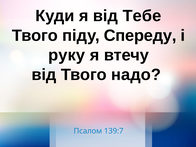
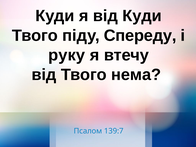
від Тебе: Тебе -> Куди (142, 16)
надо: надо -> нема (136, 75)
